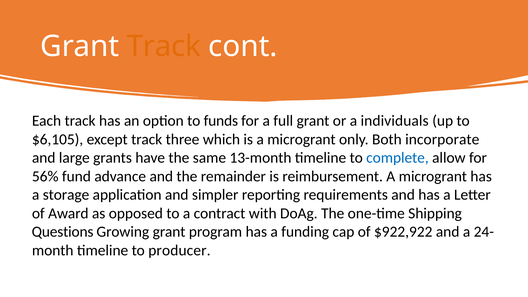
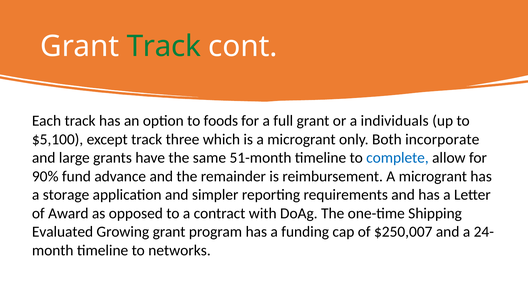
Track colour: orange -> green (164, 46)
funds: funds -> foods (221, 121)
$6,105: $6,105 -> $5,100 (58, 139)
13-month: 13-month -> 51-month (261, 158)
56%: 56% -> 90% (45, 176)
Questions: Questions -> Evaluated (63, 232)
$922,922: $922,922 -> $250,007 (403, 232)
producer: producer -> networks (179, 250)
